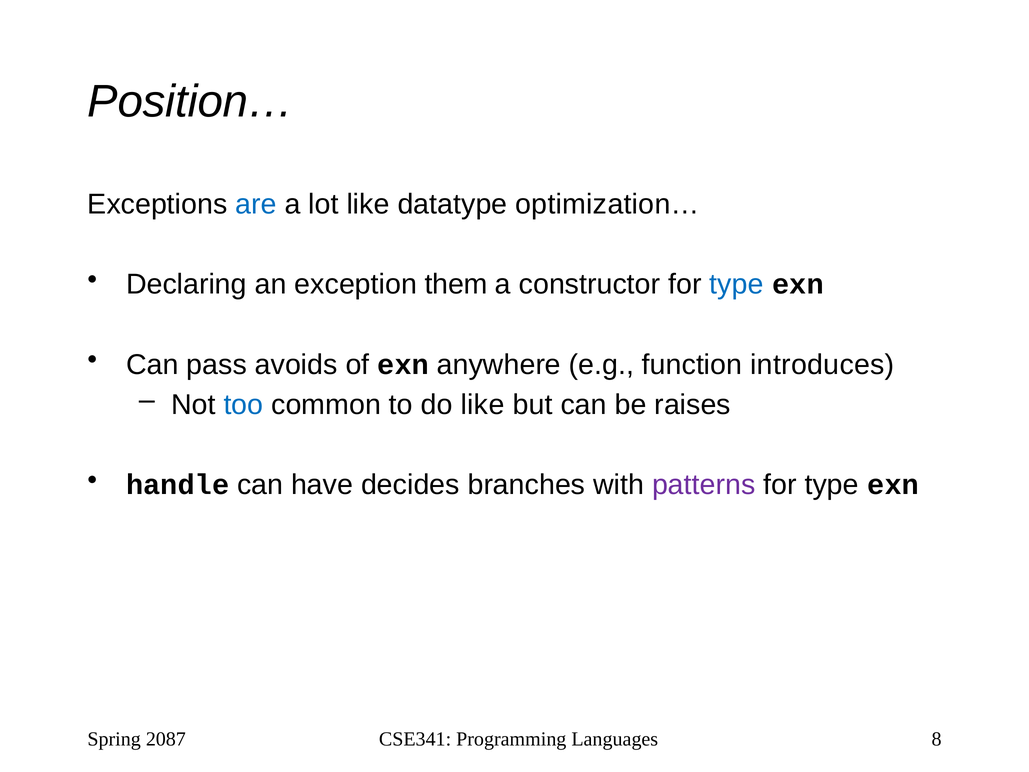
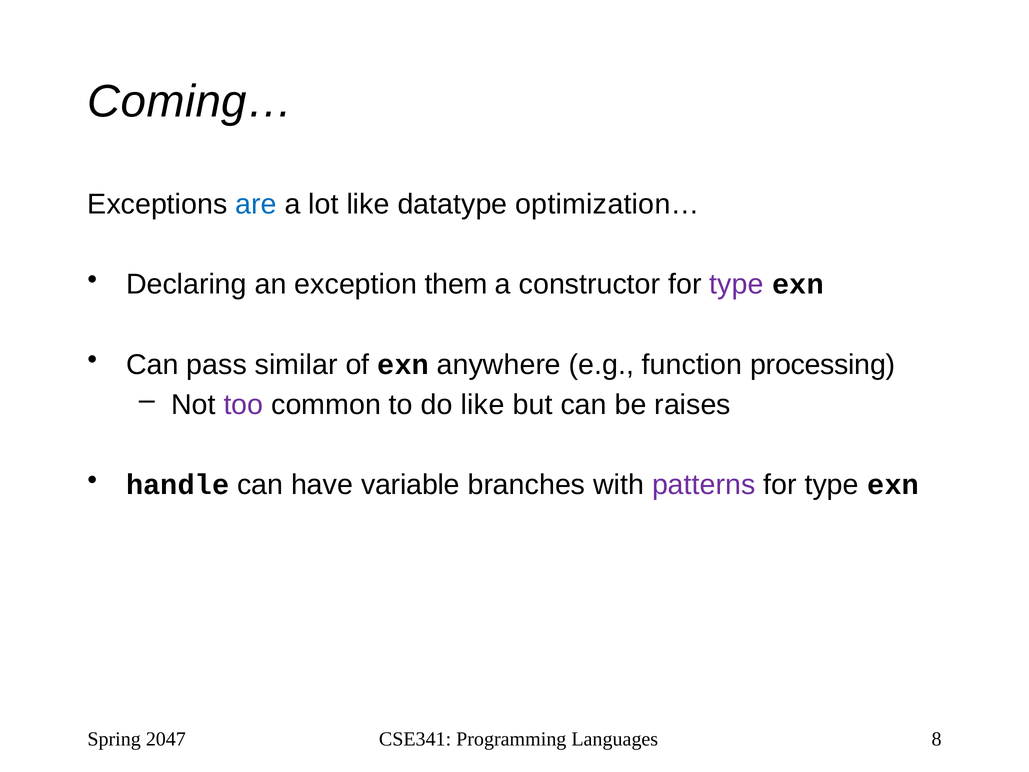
Position…: Position… -> Coming… (190, 102)
type colour: blue -> purple (737, 284)
avoids: avoids -> similar (296, 364)
introduces: introduces -> processing (823, 364)
too colour: blue -> purple (243, 405)
decides: decides -> variable (410, 485)
2087: 2087 -> 2047 (166, 739)
